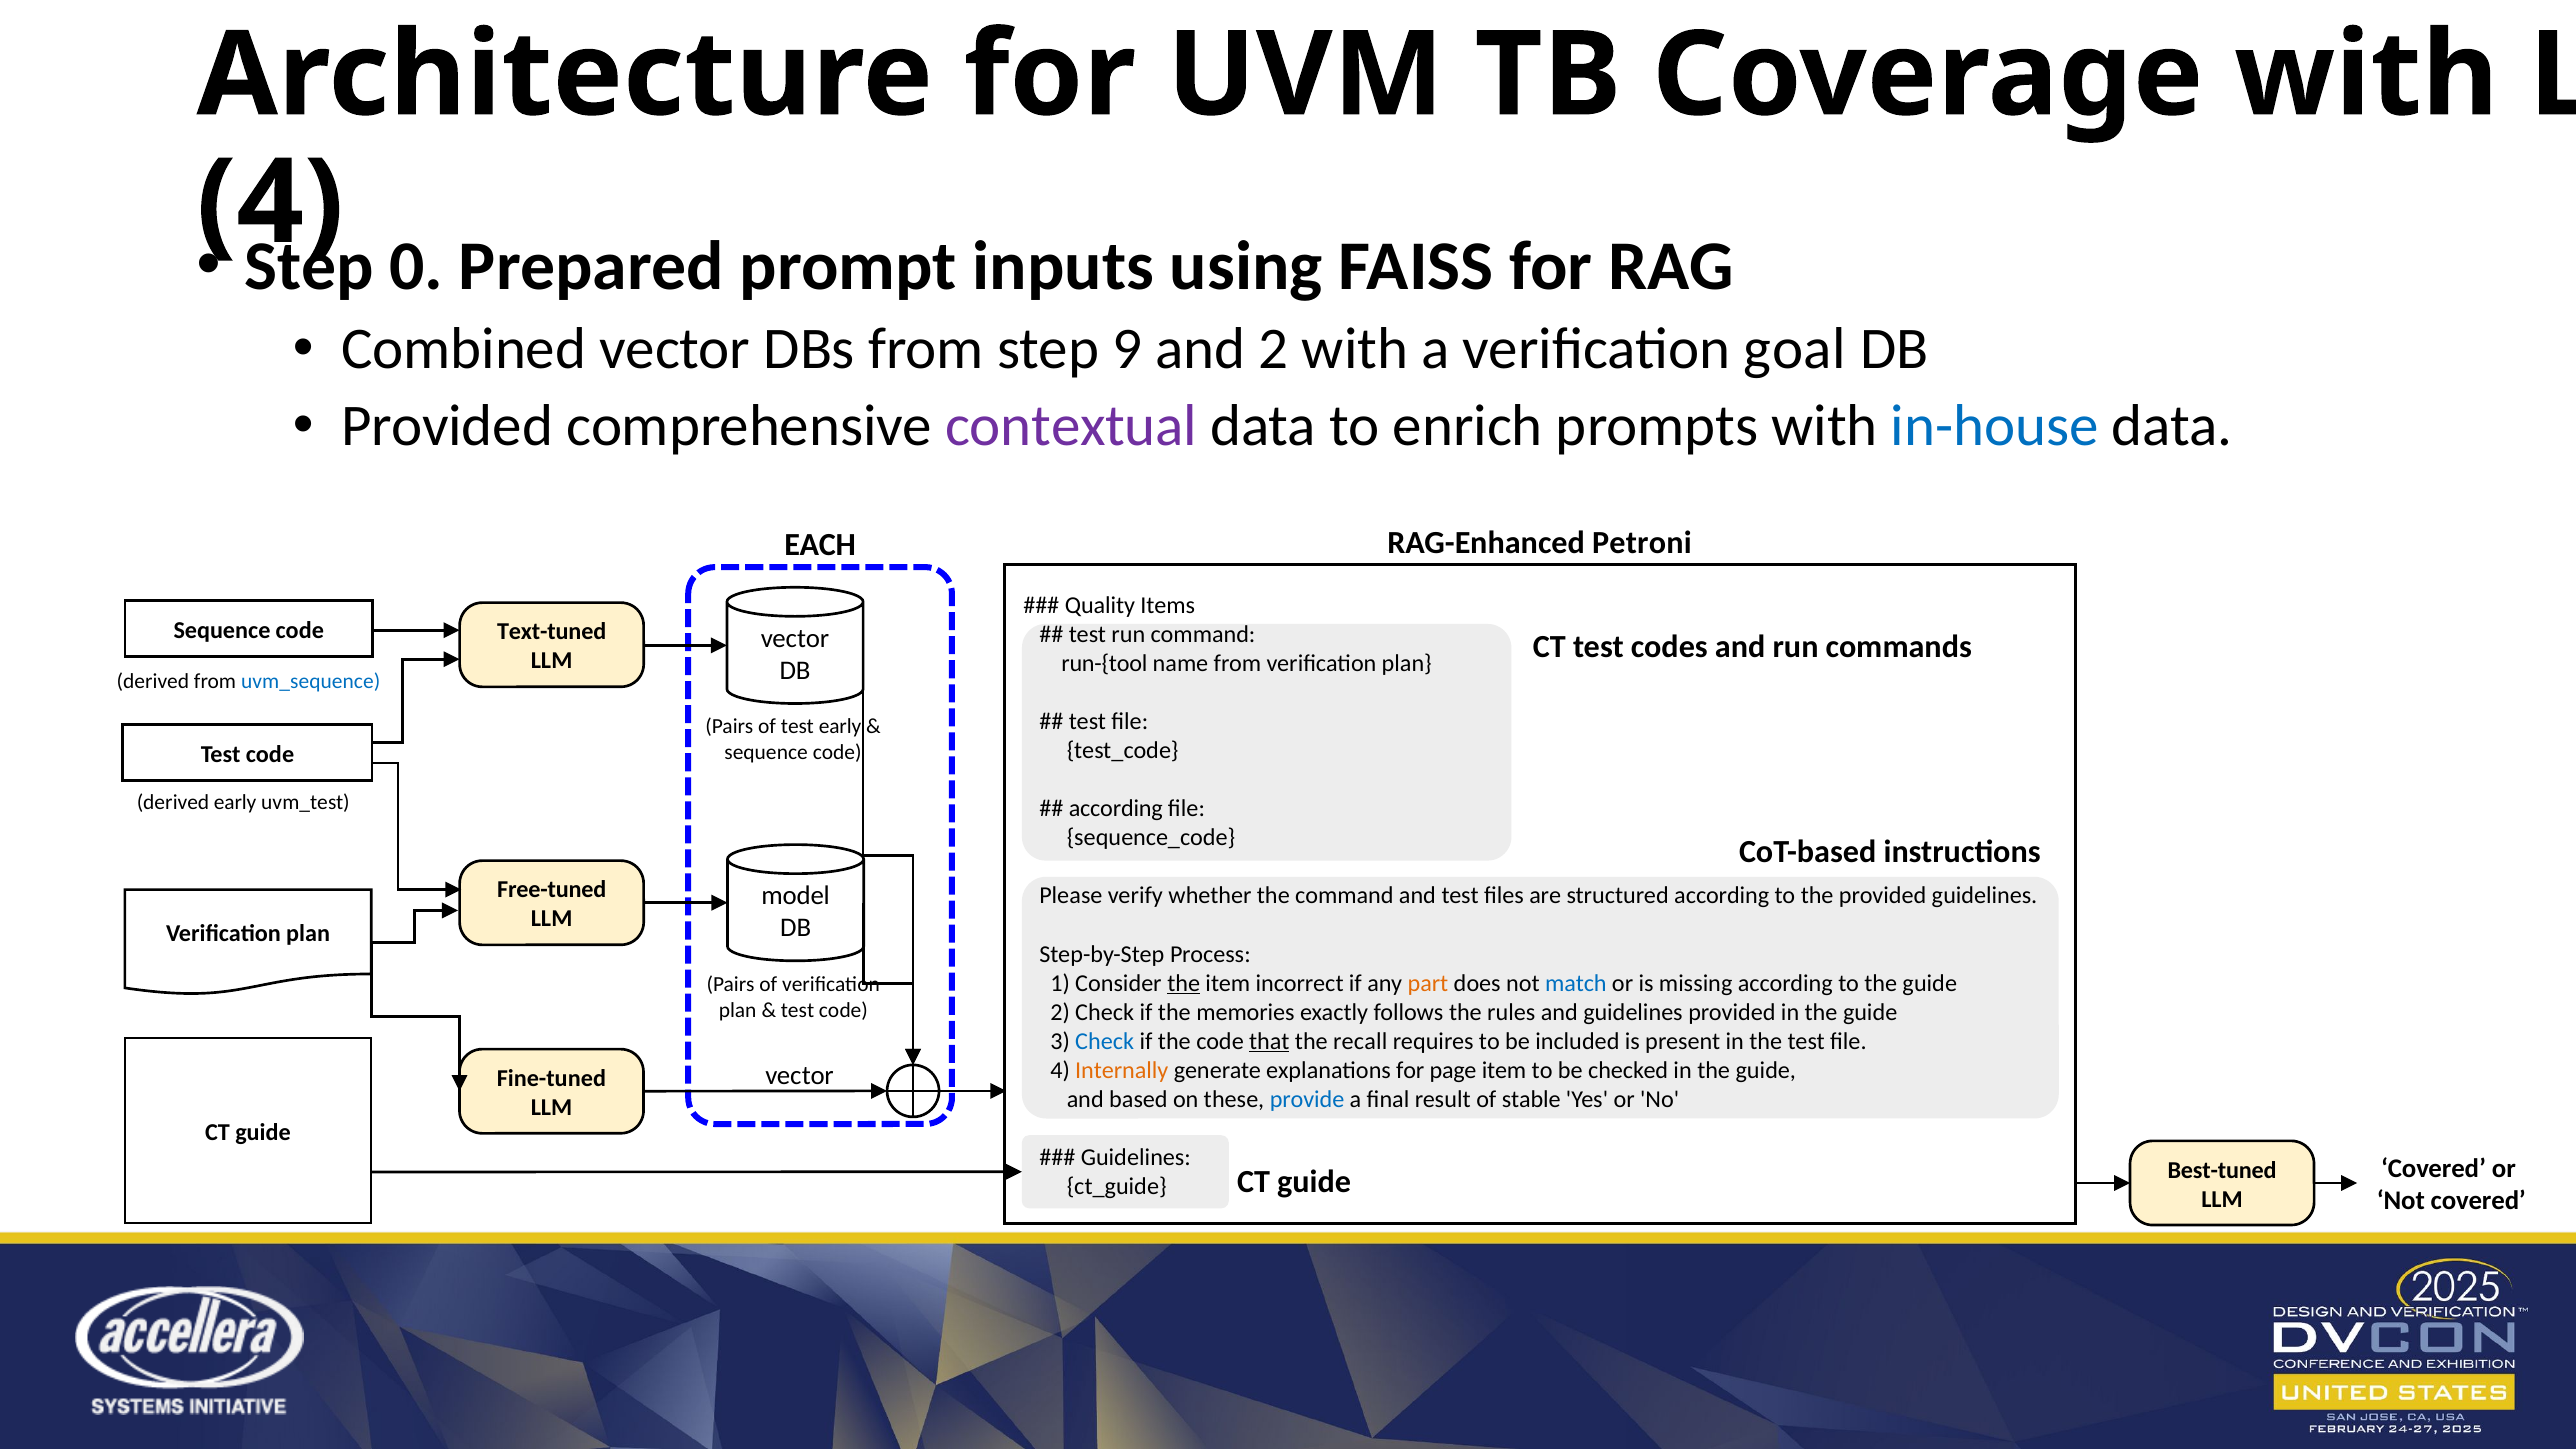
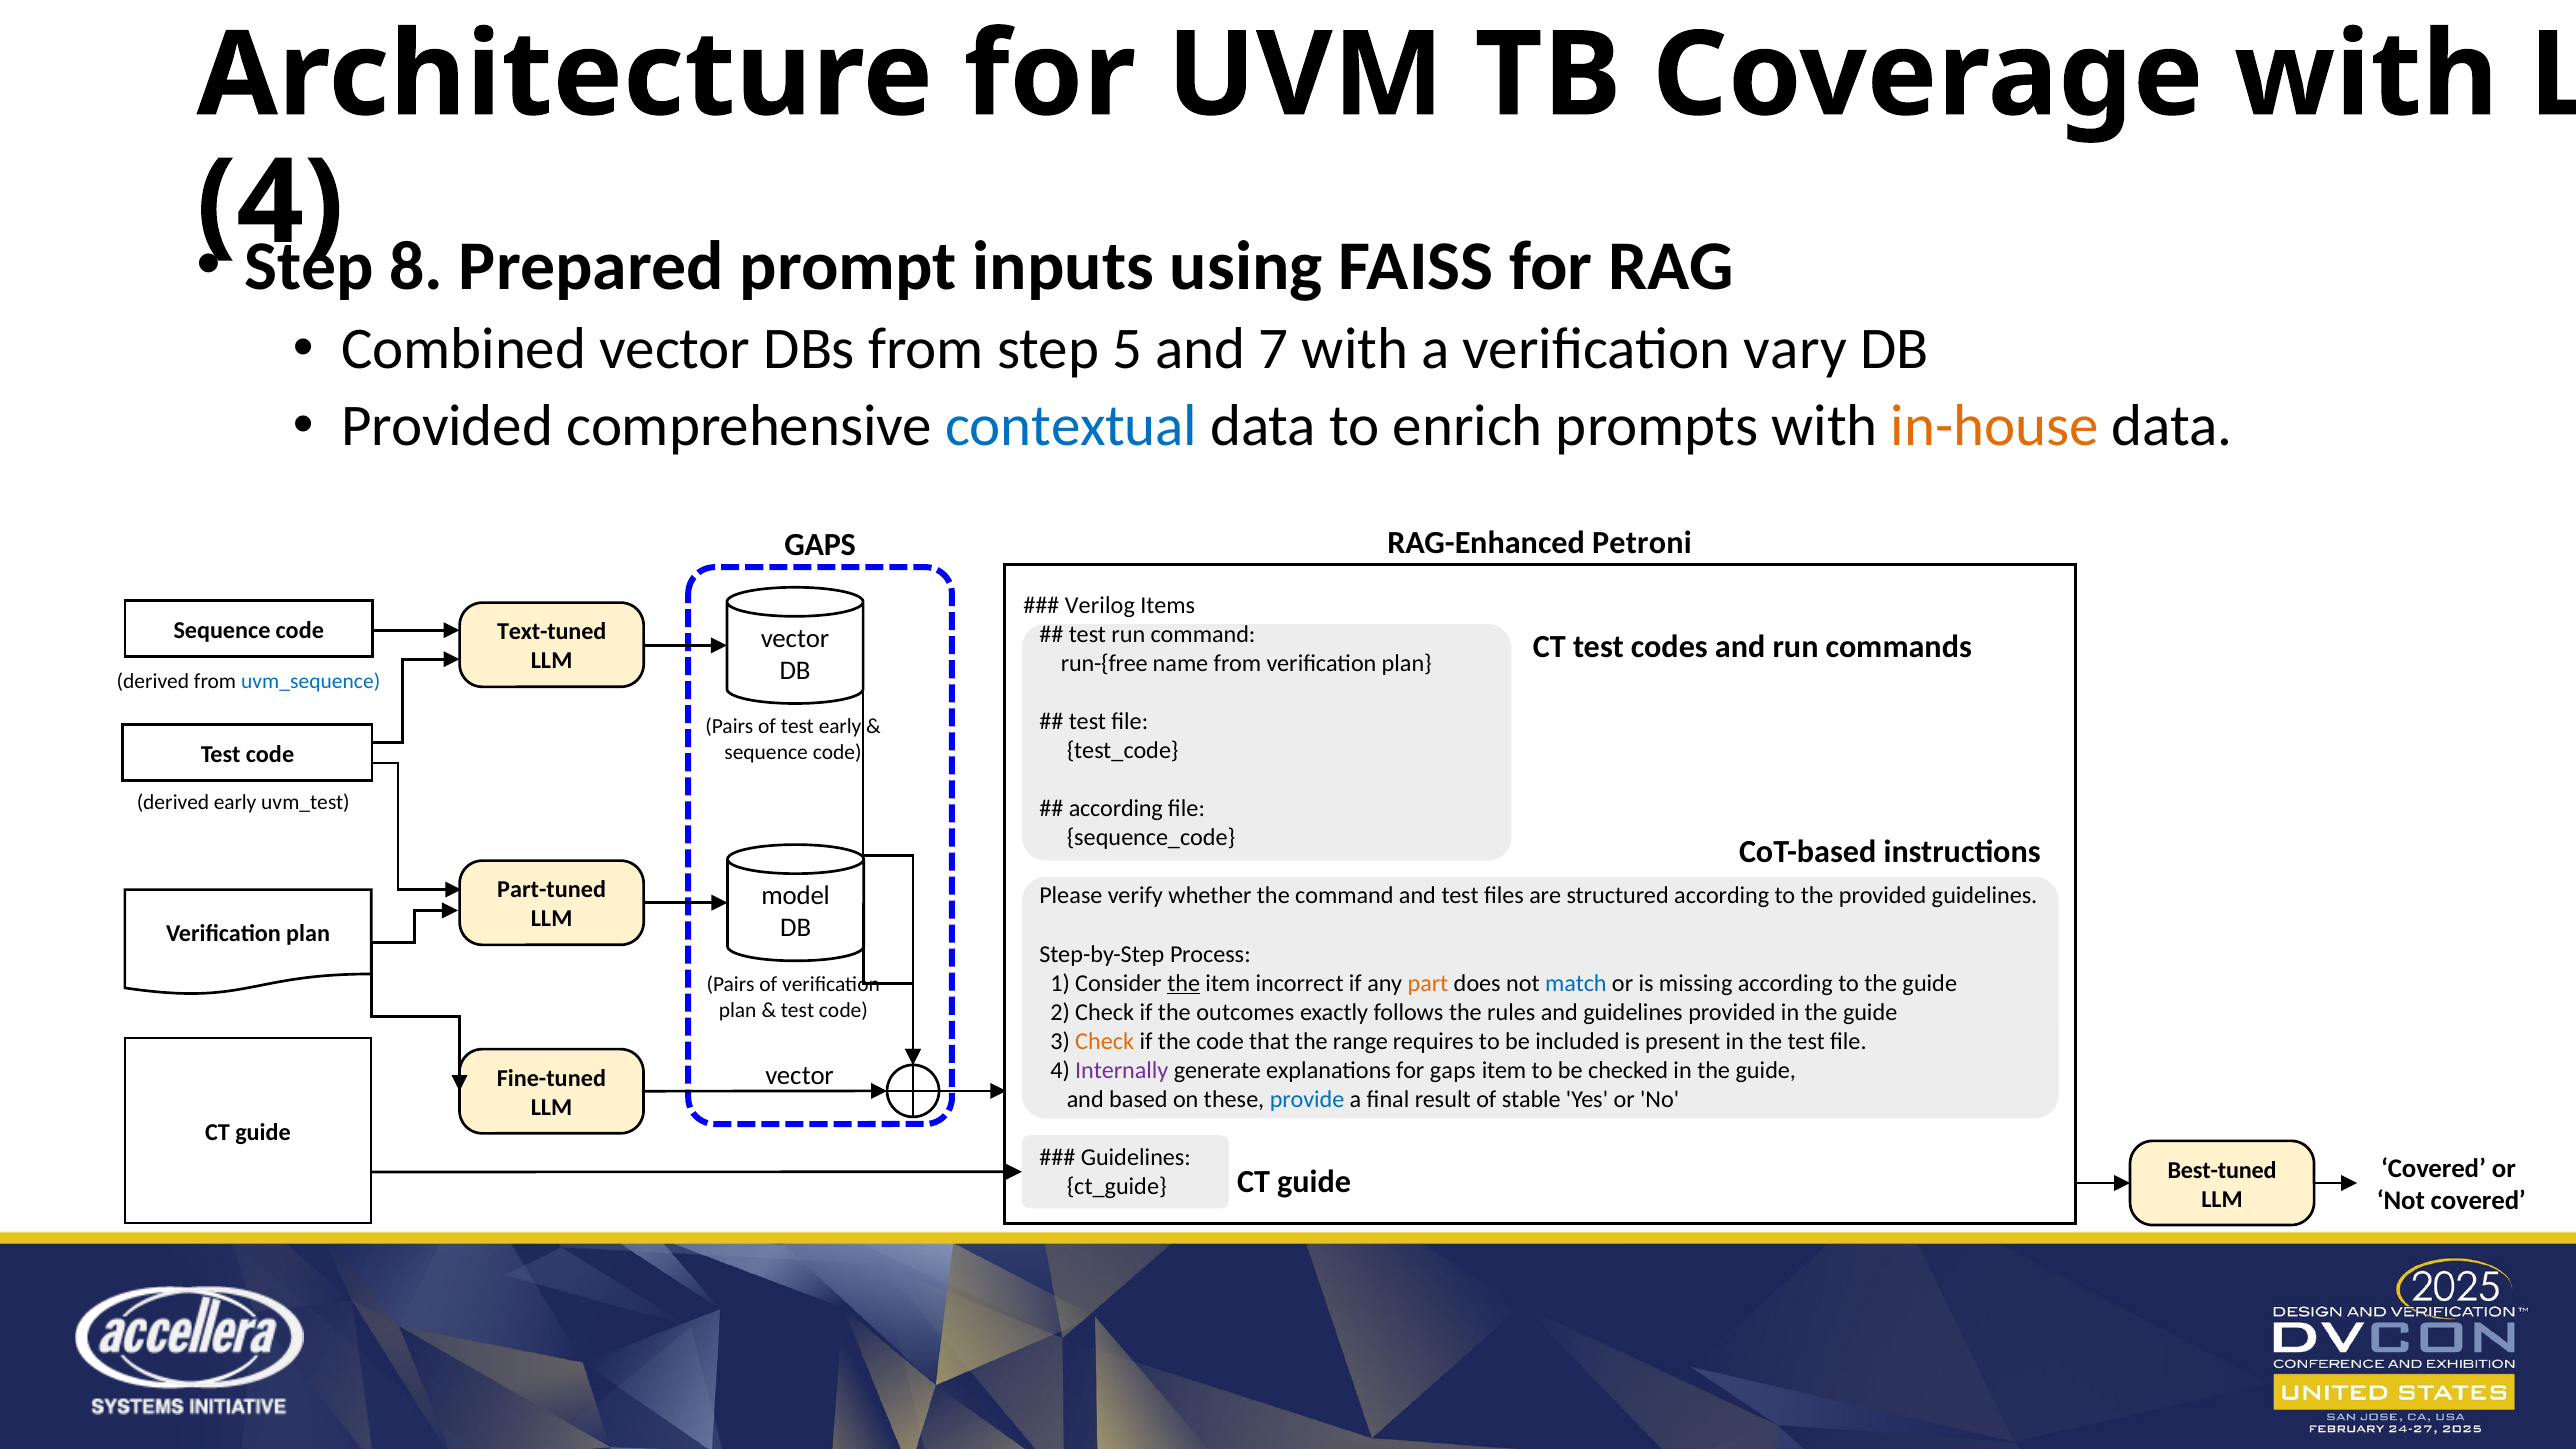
0: 0 -> 8 (416, 266)
9: 9 -> 5 (1127, 349)
and 2: 2 -> 7 (1274, 349)
goal: goal -> vary (1795, 349)
contextual colour: purple -> blue (1071, 426)
in-house colour: blue -> orange (1995, 426)
EACH: EACH -> GAPS (820, 545)
Quality: Quality -> Verilog (1100, 605)
run-{tool: run-{tool -> run-{free (1104, 663)
Free-tuned: Free-tuned -> Part-tuned (552, 890)
memories: memories -> outcomes (1245, 1012)
Check colour: blue -> orange (1105, 1041)
that underline: present -> none (1269, 1041)
recall: recall -> range (1360, 1041)
Internally colour: orange -> purple (1122, 1070)
for page: page -> gaps (1453, 1070)
